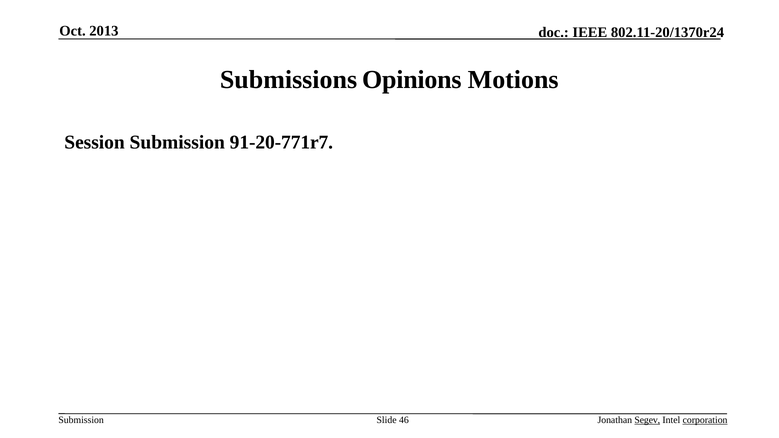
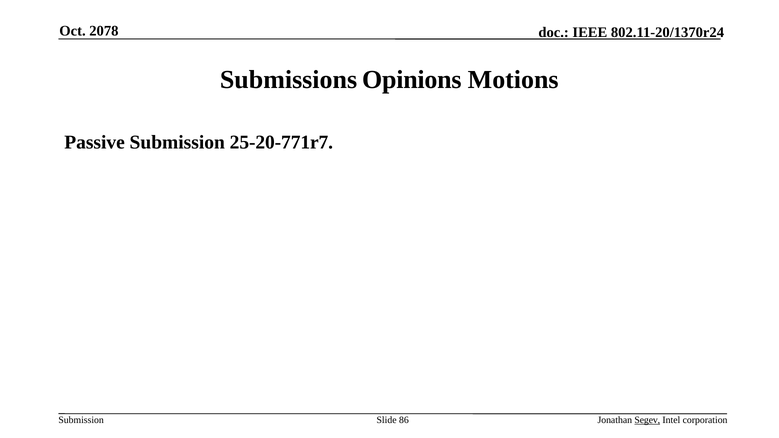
2013: 2013 -> 2078 (104, 31)
Session: Session -> Passive (95, 143)
91-20-771r7: 91-20-771r7 -> 25-20-771r7 (281, 143)
46: 46 -> 86 (404, 420)
corporation underline: present -> none (705, 420)
